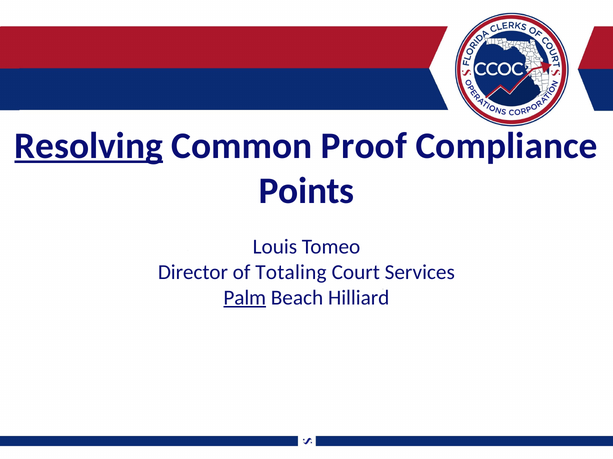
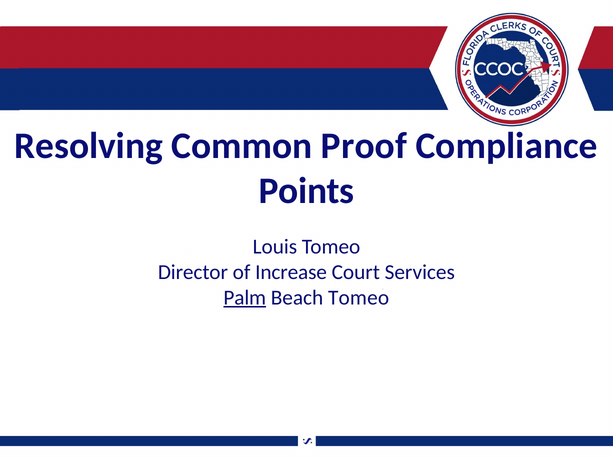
Resolving underline: present -> none (89, 146)
Totaling: Totaling -> Increase (291, 273)
Beach Hilliard: Hilliard -> Tomeo (359, 298)
